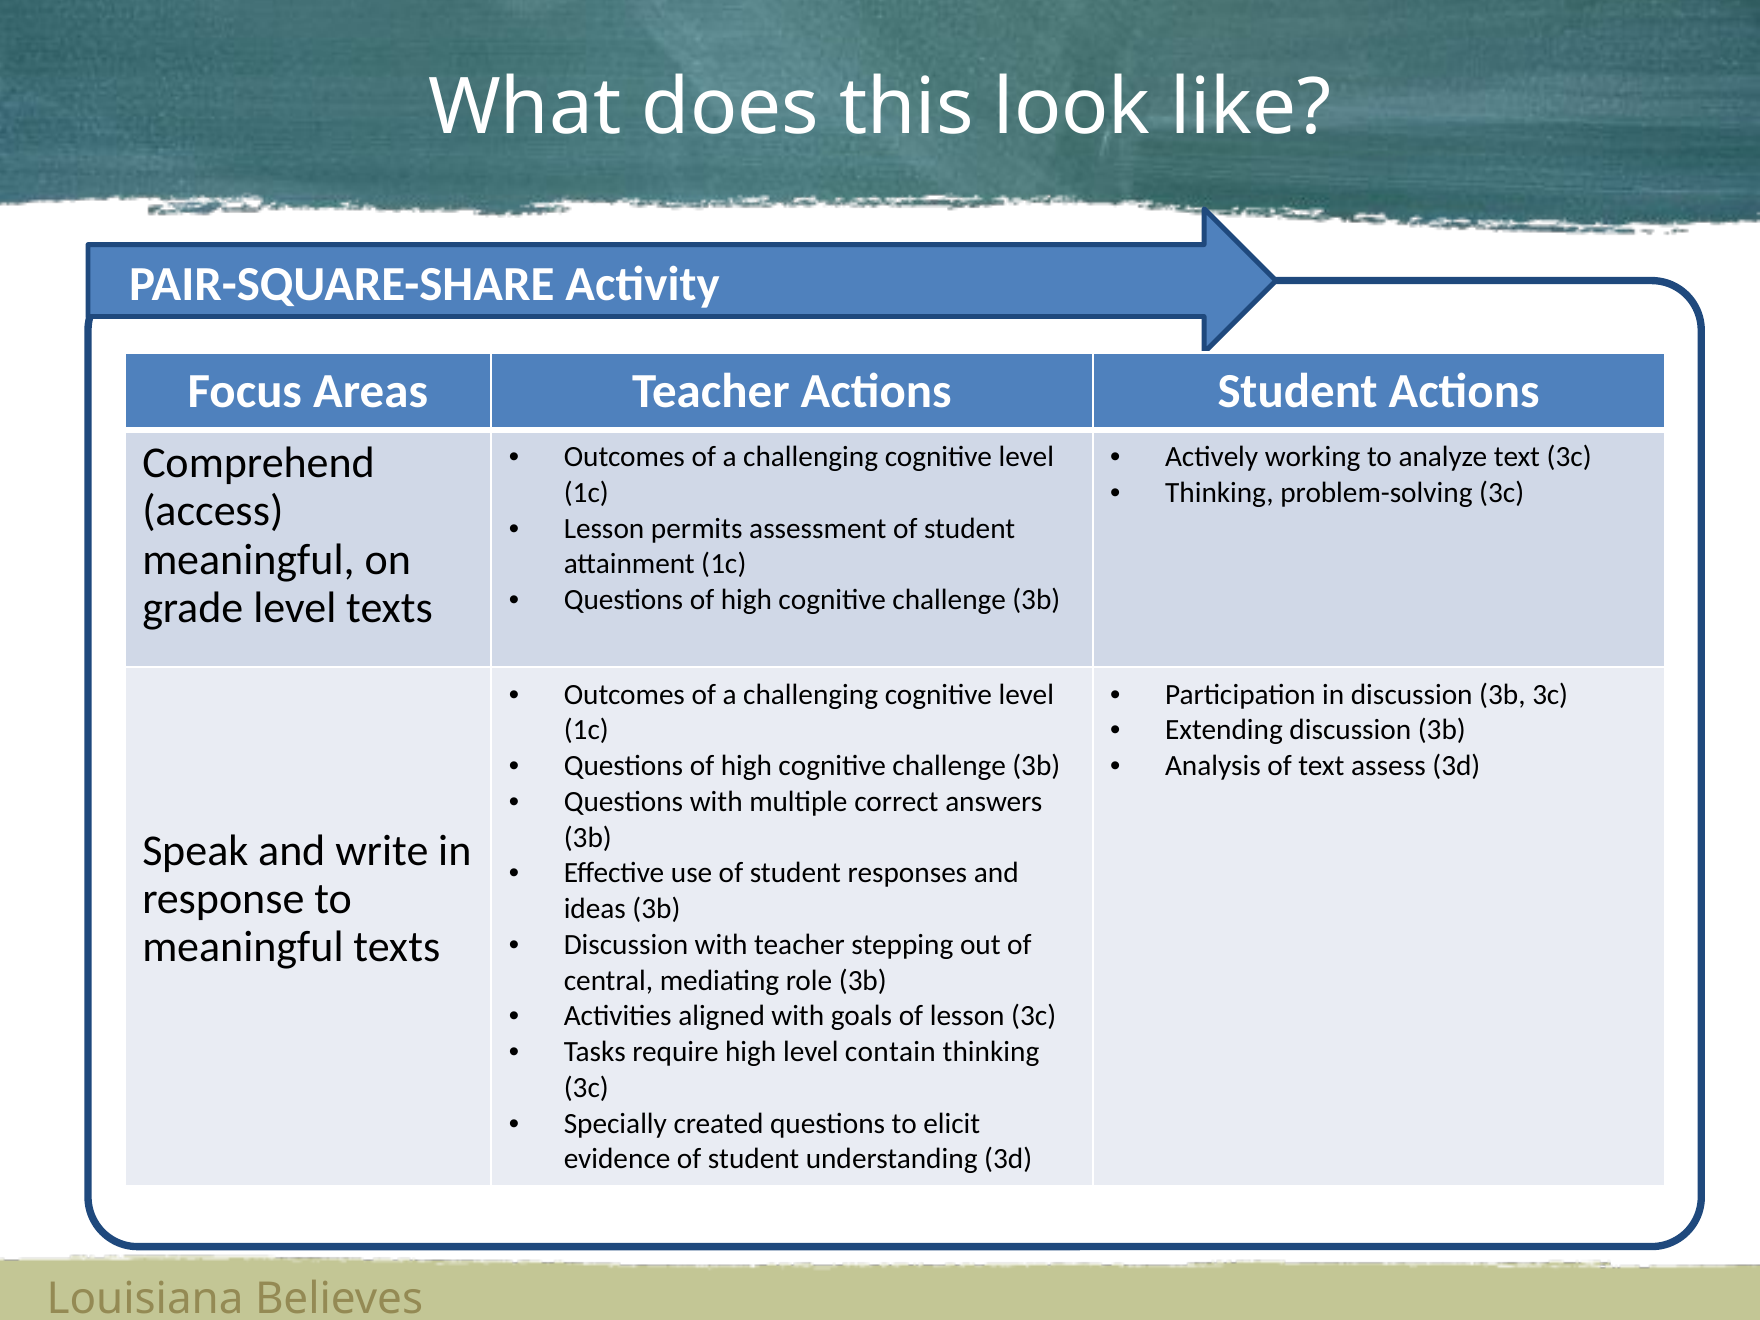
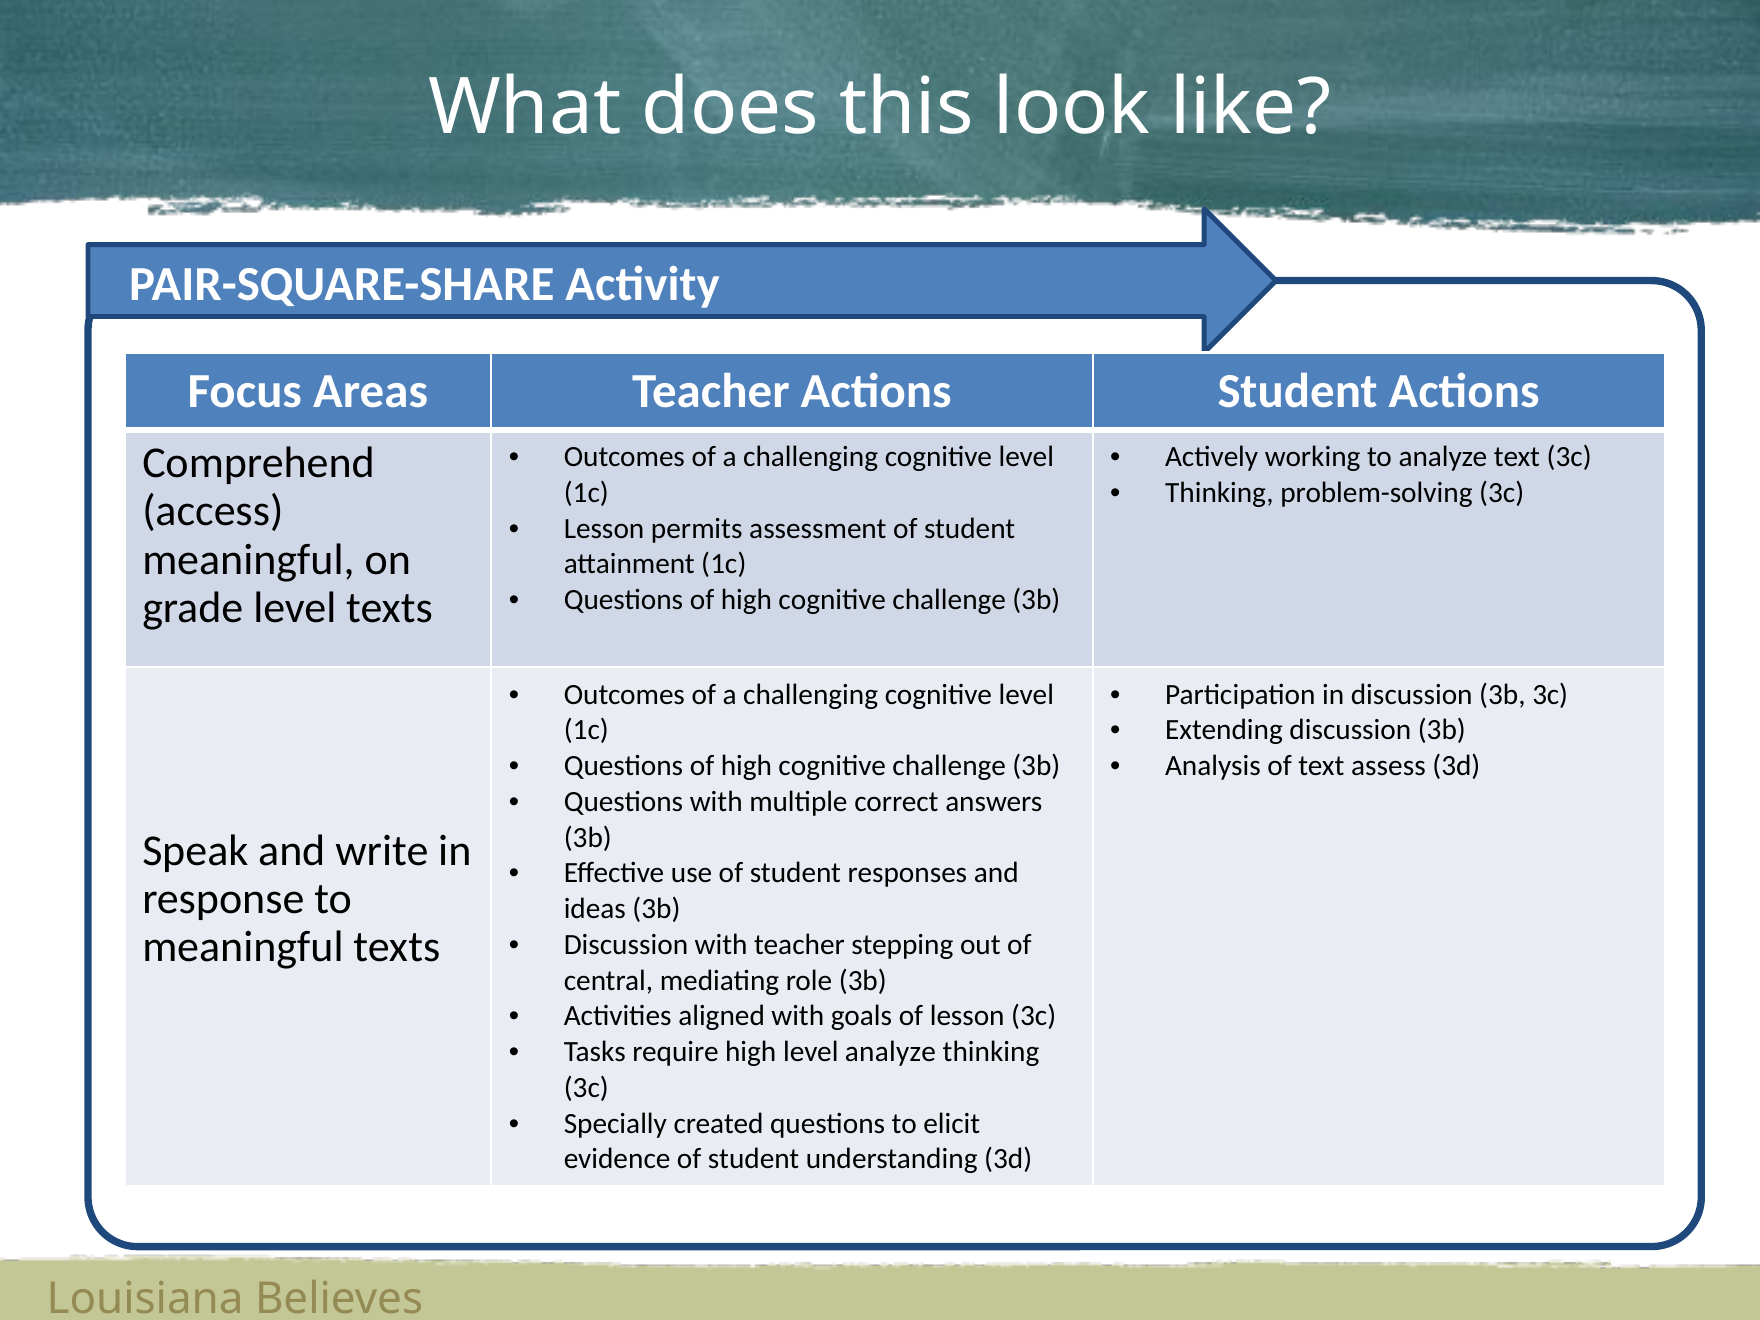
level contain: contain -> analyze (890, 1052)
